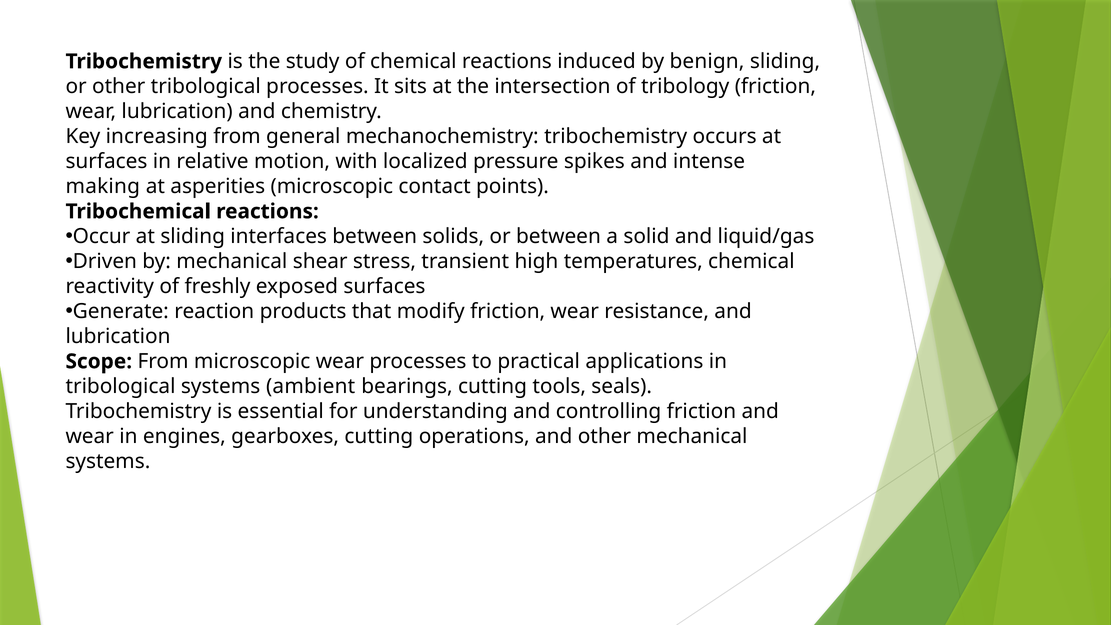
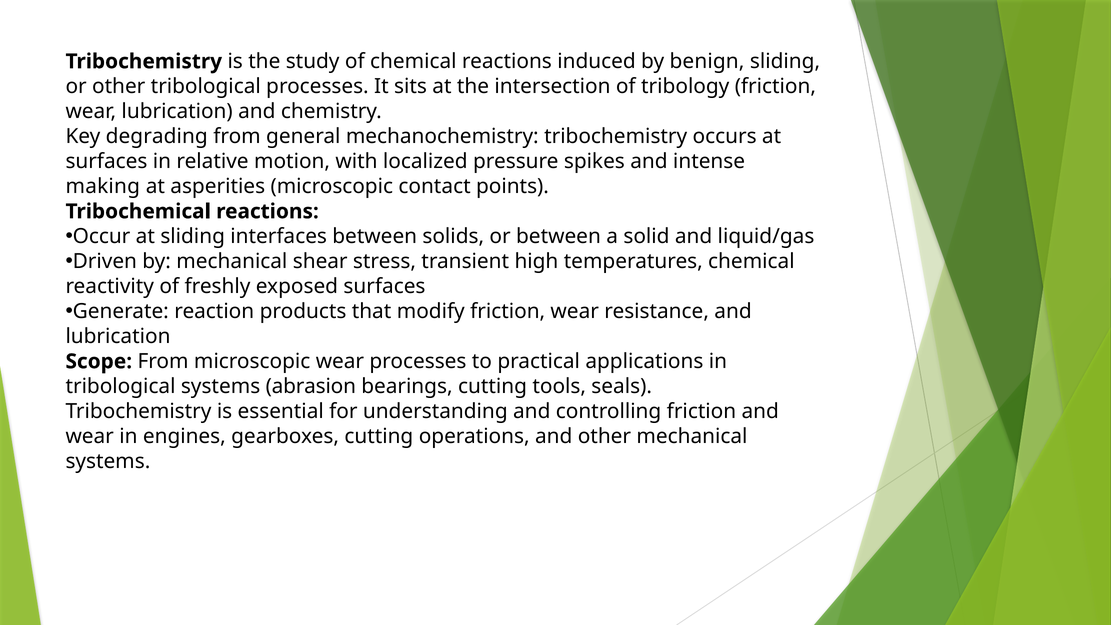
increasing: increasing -> degrading (157, 136)
ambient: ambient -> abrasion (311, 386)
